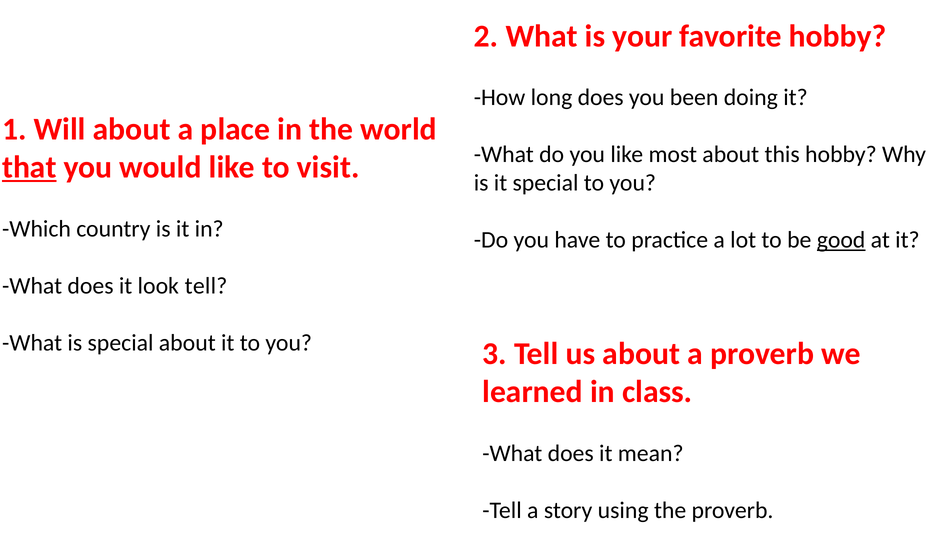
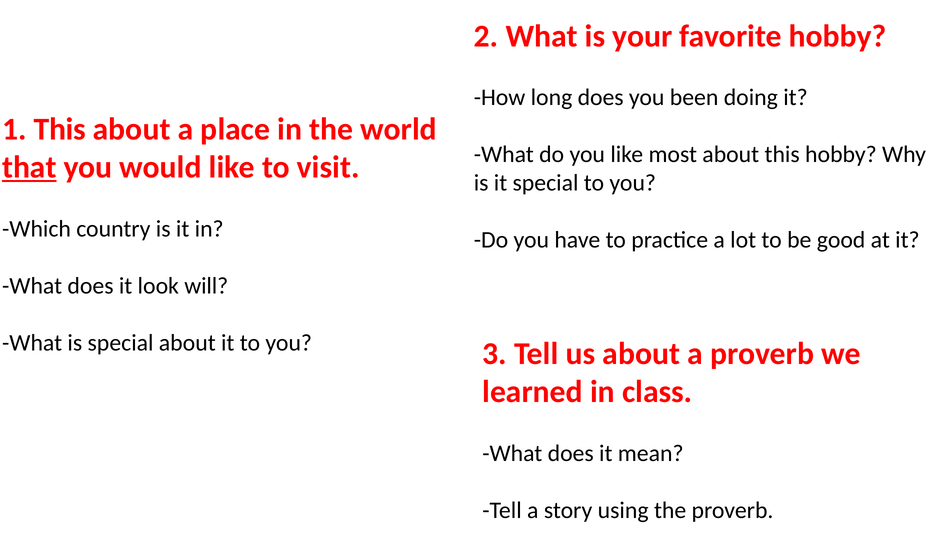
1 Will: Will -> This (60, 129)
good underline: present -> none (841, 240)
look tell: tell -> will (206, 286)
